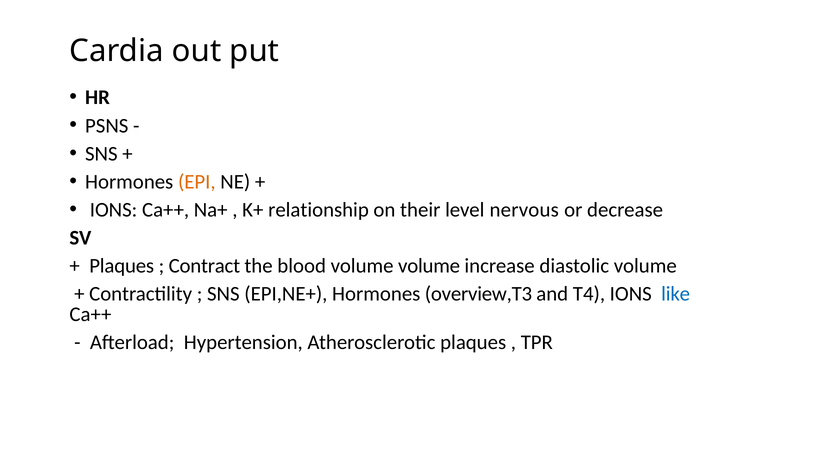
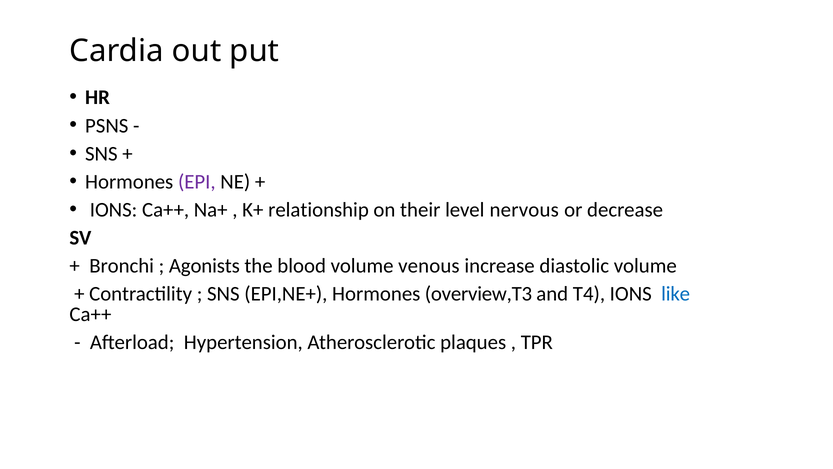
EPI colour: orange -> purple (197, 182)
Plaques: Plaques -> Bronchi (122, 266)
Contract: Contract -> Agonists (204, 266)
volume volume: volume -> venous (429, 266)
